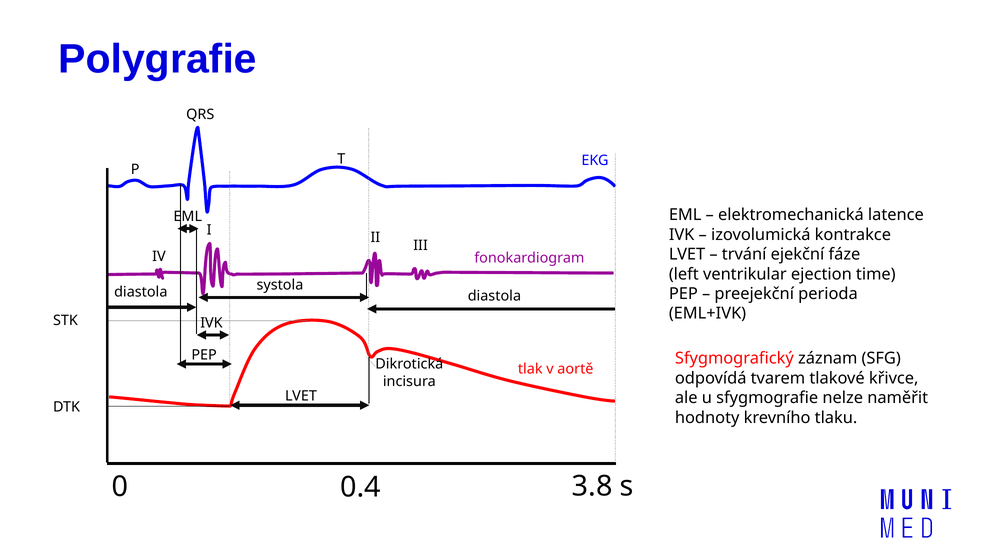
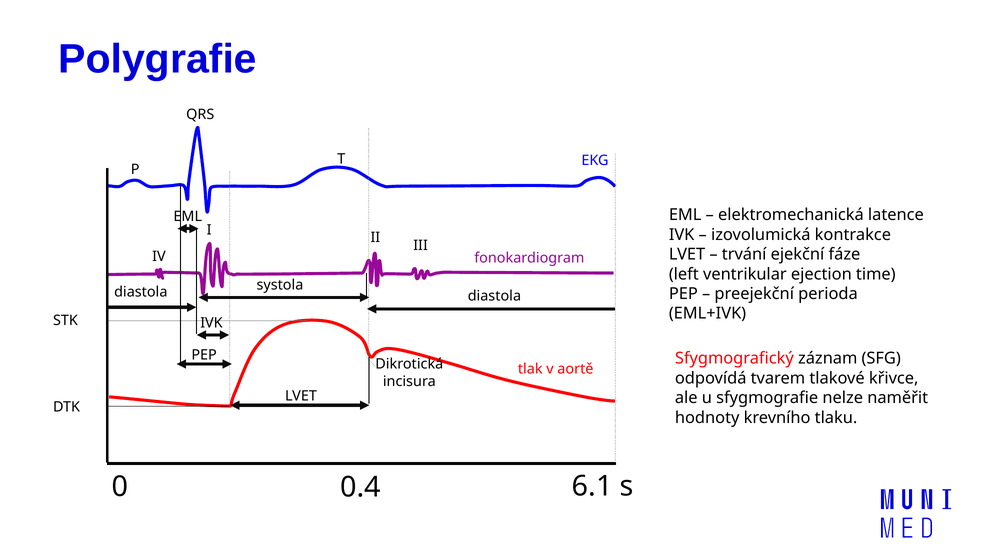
3.8: 3.8 -> 6.1 (592, 487)
